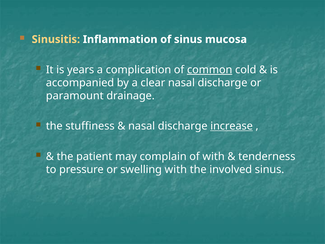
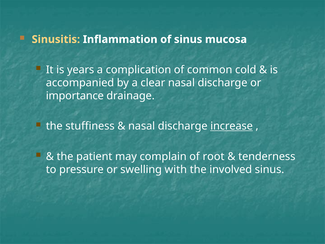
common underline: present -> none (210, 70)
paramount: paramount -> importance (75, 96)
of with: with -> root (214, 156)
